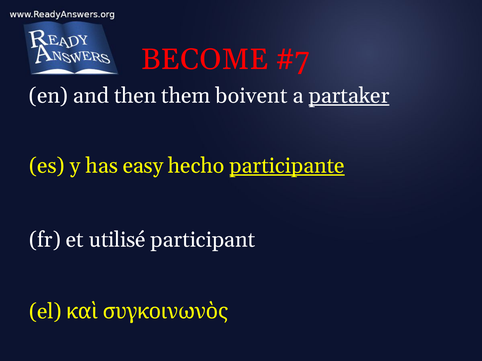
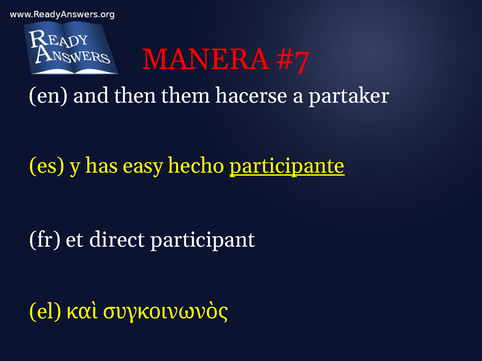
BECOME: BECOME -> MANERA (205, 59)
boivent: boivent -> hacerse (252, 96)
partaker underline: present -> none (349, 96)
utilisé: utilisé -> direct (117, 240)
